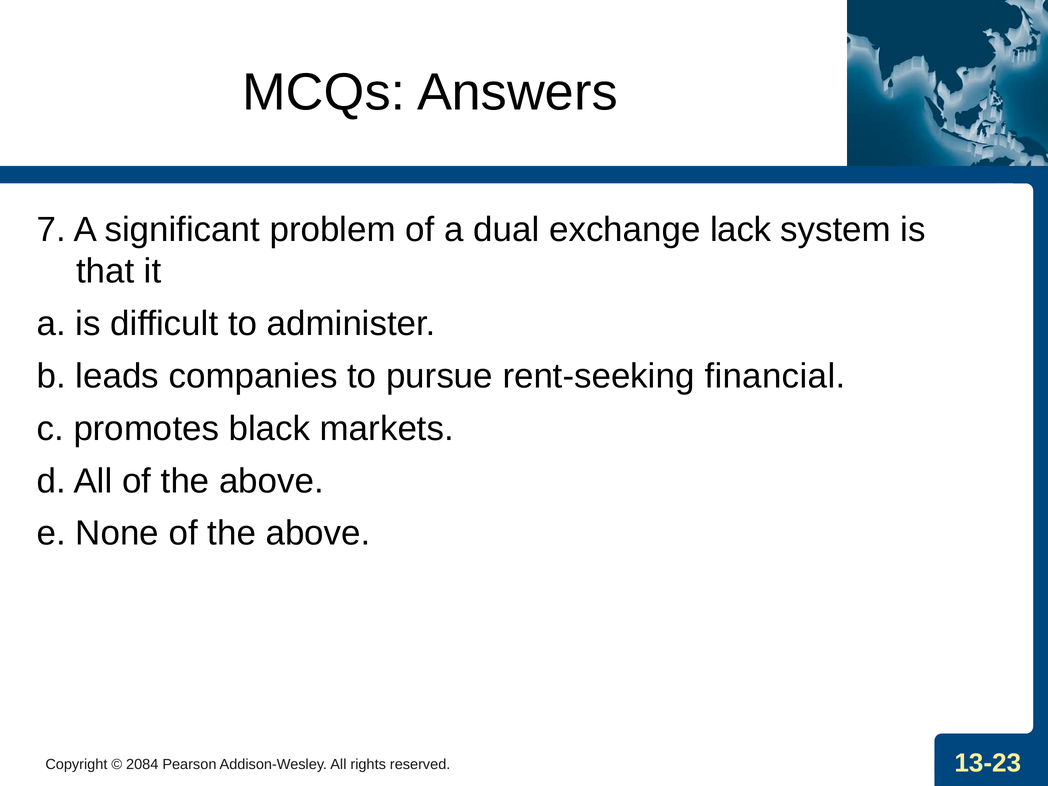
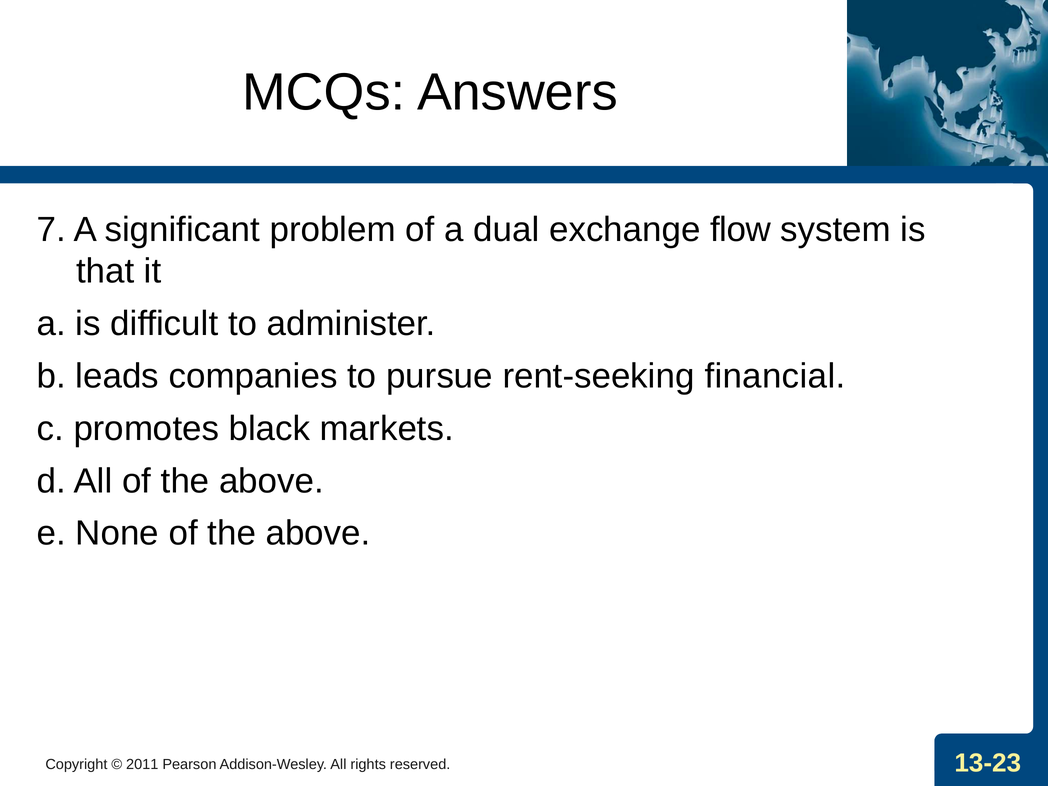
lack: lack -> flow (741, 230)
2084: 2084 -> 2011 (142, 764)
